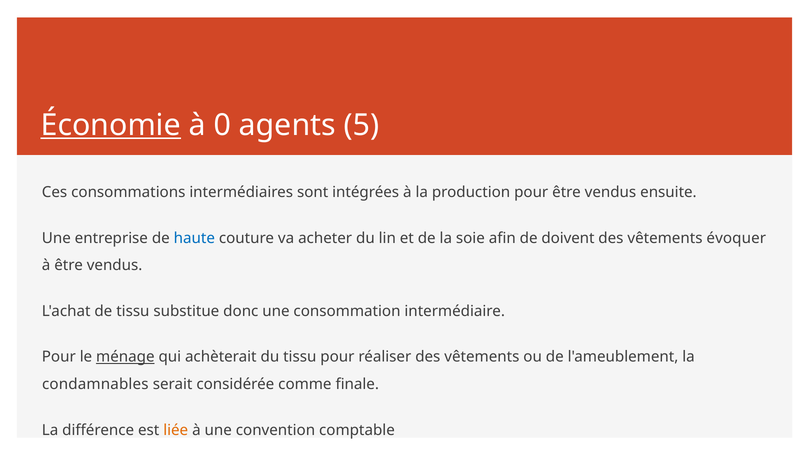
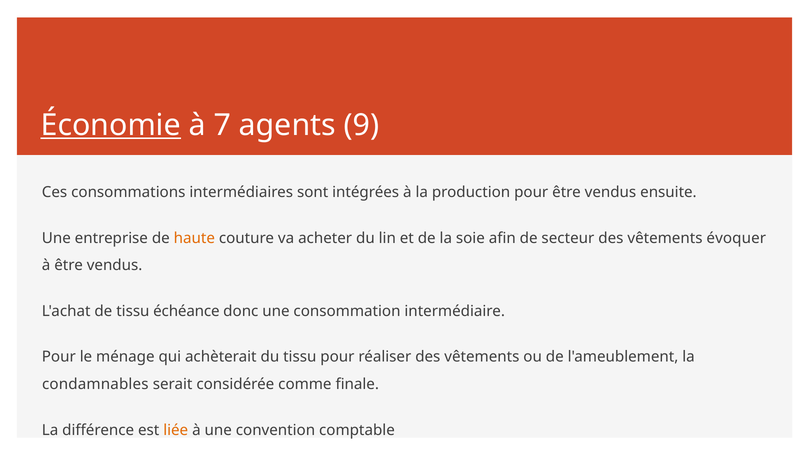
0: 0 -> 7 (222, 125)
5: 5 -> 9 (361, 125)
haute colour: blue -> orange (194, 238)
doivent: doivent -> secteur (568, 238)
substitue: substitue -> échéance (186, 311)
ménage underline: present -> none (125, 357)
